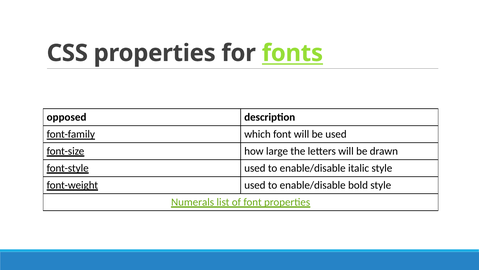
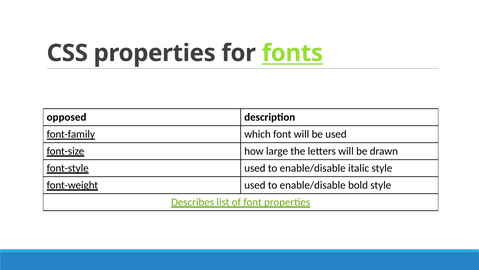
Numerals: Numerals -> Describes (193, 202)
